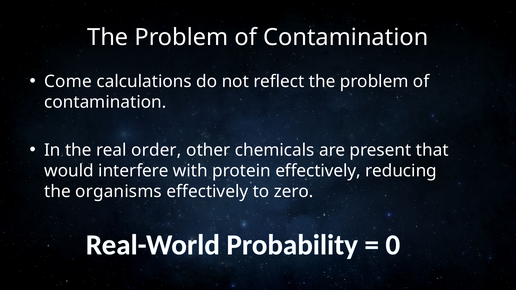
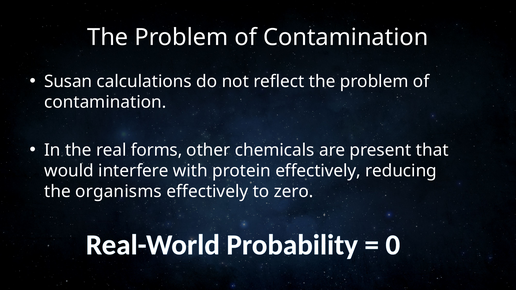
Come: Come -> Susan (68, 81)
order: order -> forms (157, 150)
